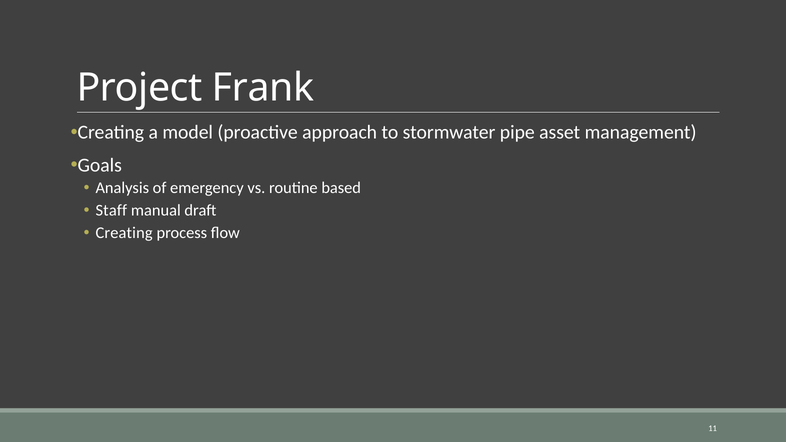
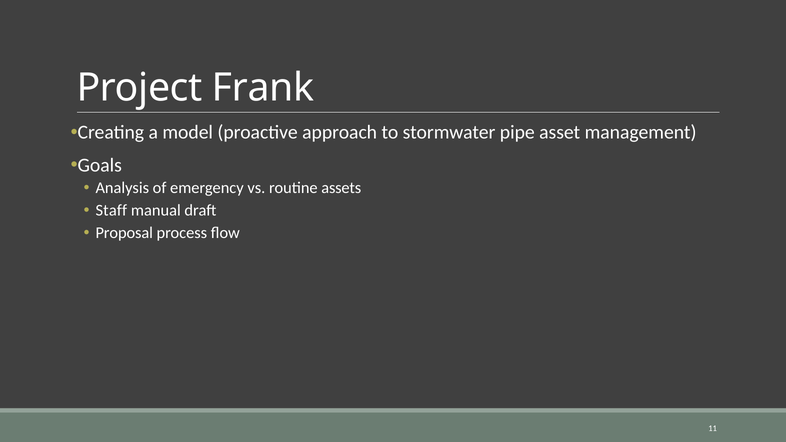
based: based -> assets (341, 188)
Creating: Creating -> Proposal (124, 233)
